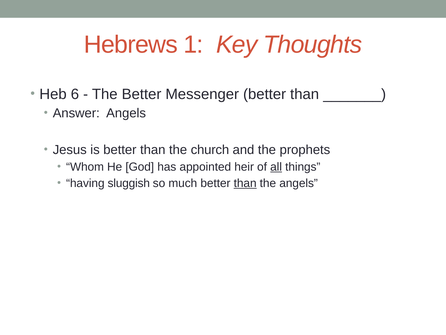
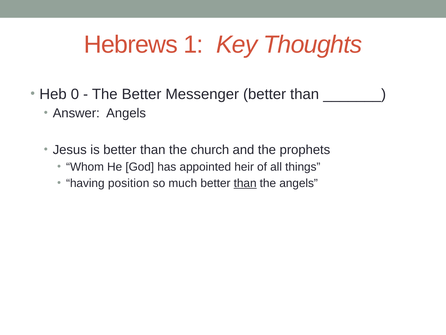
6: 6 -> 0 (75, 94)
all underline: present -> none (276, 167)
sluggish: sluggish -> position (129, 183)
